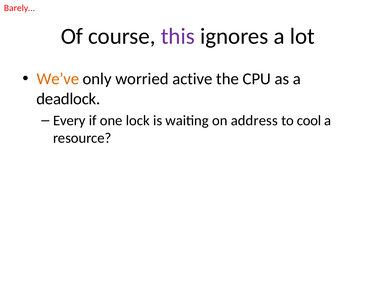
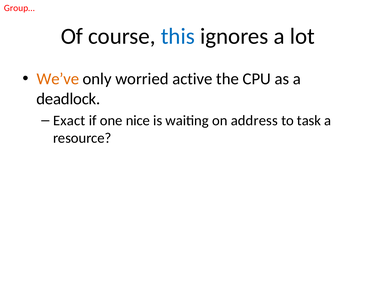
Barely…: Barely… -> Group… (19, 8)
this colour: purple -> blue (178, 36)
Every: Every -> Exact (69, 121)
lock: lock -> nice (138, 121)
cool: cool -> task (309, 121)
